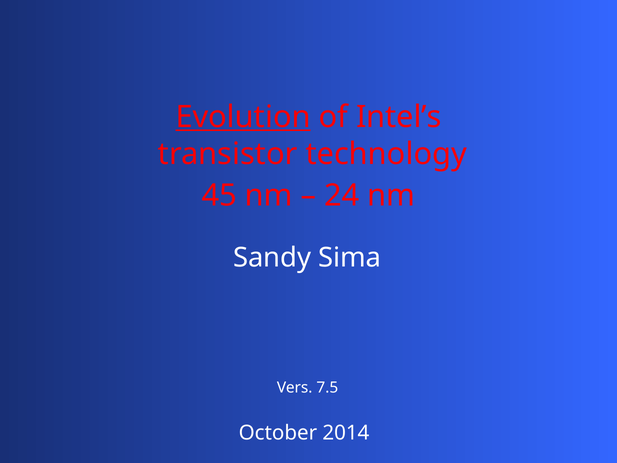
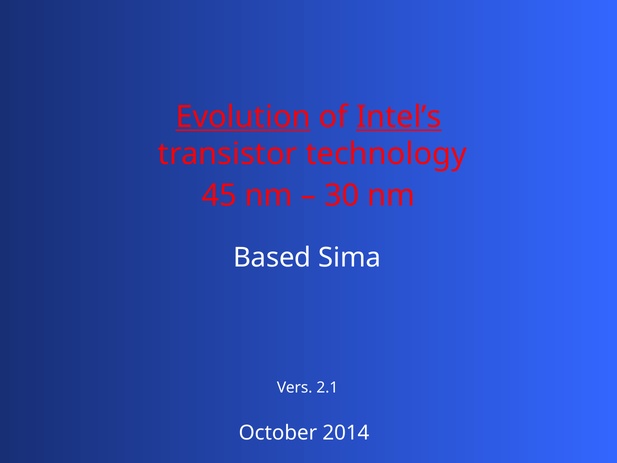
Intel’s underline: none -> present (399, 117)
24: 24 -> 30 (342, 195)
Sandy: Sandy -> Based (272, 258)
7.5: 7.5 -> 2.1 (327, 387)
